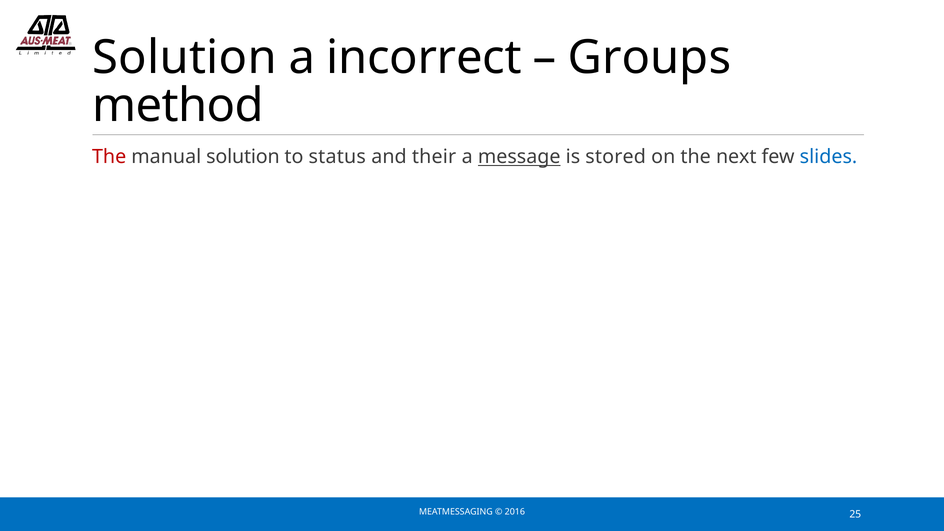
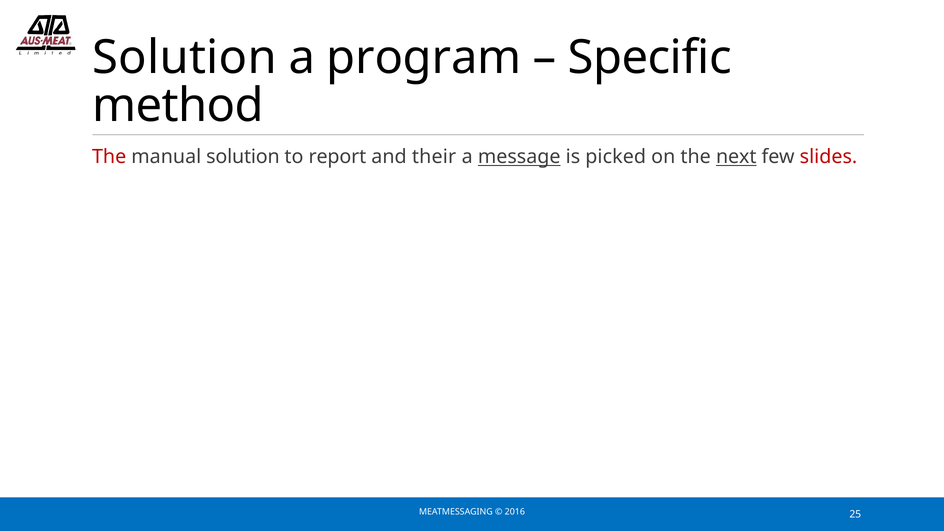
incorrect: incorrect -> program (424, 58)
Groups: Groups -> Specific (650, 58)
status: status -> report (337, 157)
stored: stored -> picked (616, 157)
next underline: none -> present (736, 157)
slides colour: blue -> red (828, 157)
